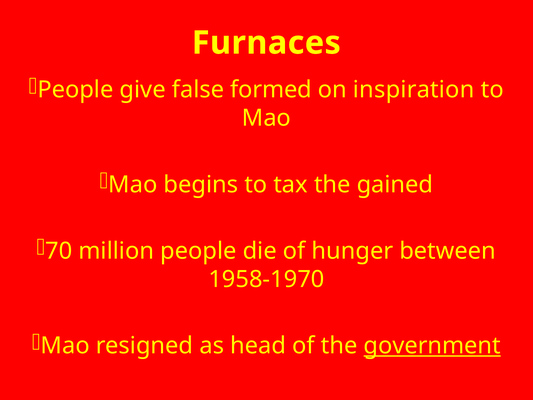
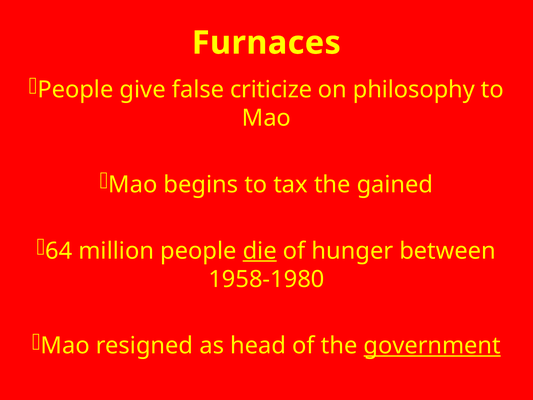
formed: formed -> criticize (271, 90)
inspiration: inspiration -> philosophy (414, 90)
70: 70 -> 64 (59, 251)
die underline: none -> present (260, 251)
1958-1970: 1958-1970 -> 1958-1980 (266, 279)
